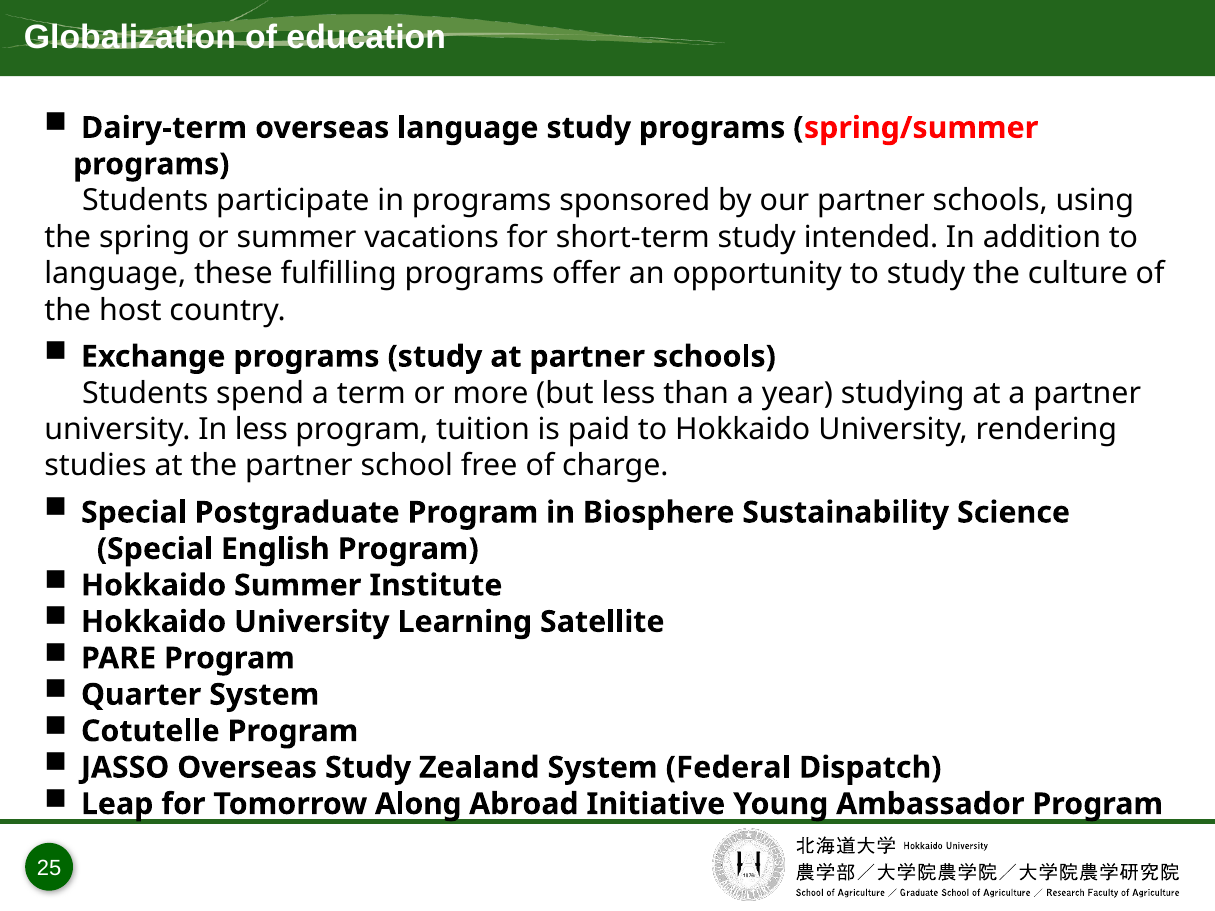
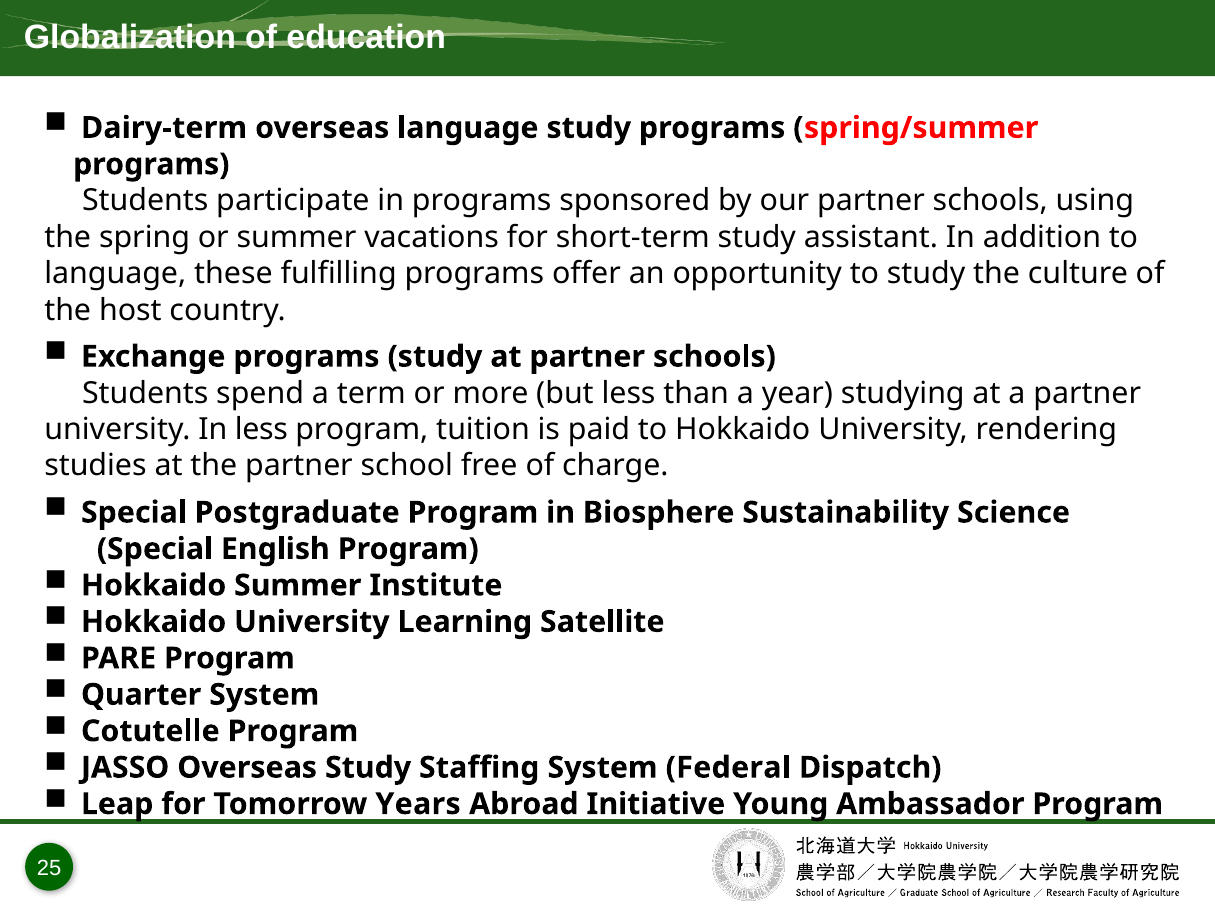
intended: intended -> assistant (871, 237)
Zealand: Zealand -> Staffing (479, 768)
Along: Along -> Years (418, 804)
